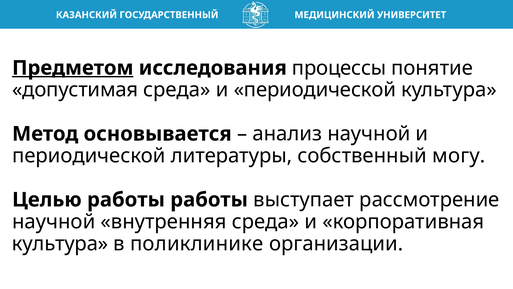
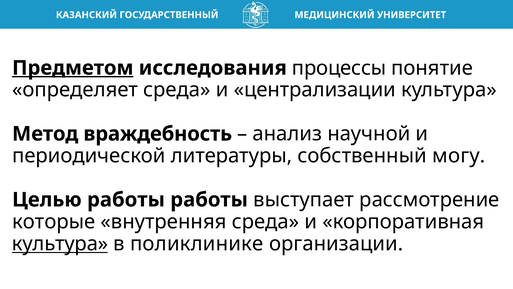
допустимая: допустимая -> определяет (75, 90)
среда и периодической: периодической -> централизации (315, 90)
основывается: основывается -> враждебность (158, 134)
научной: научной -> которые (54, 221)
культура underline: none -> present (60, 243)
